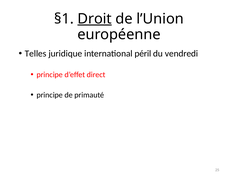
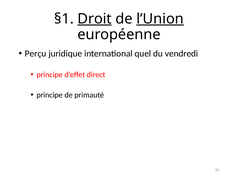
l’Union underline: none -> present (160, 19)
Telles: Telles -> Perçu (36, 54)
péril: péril -> quel (143, 54)
